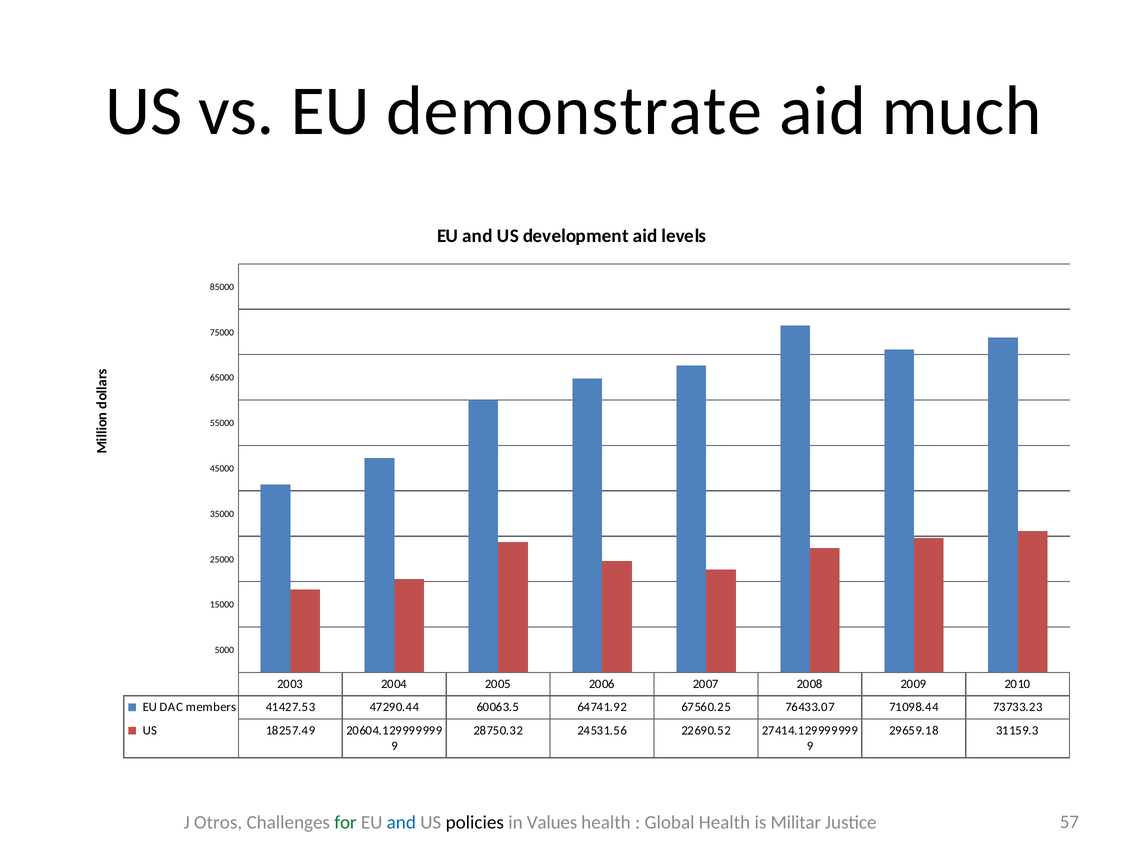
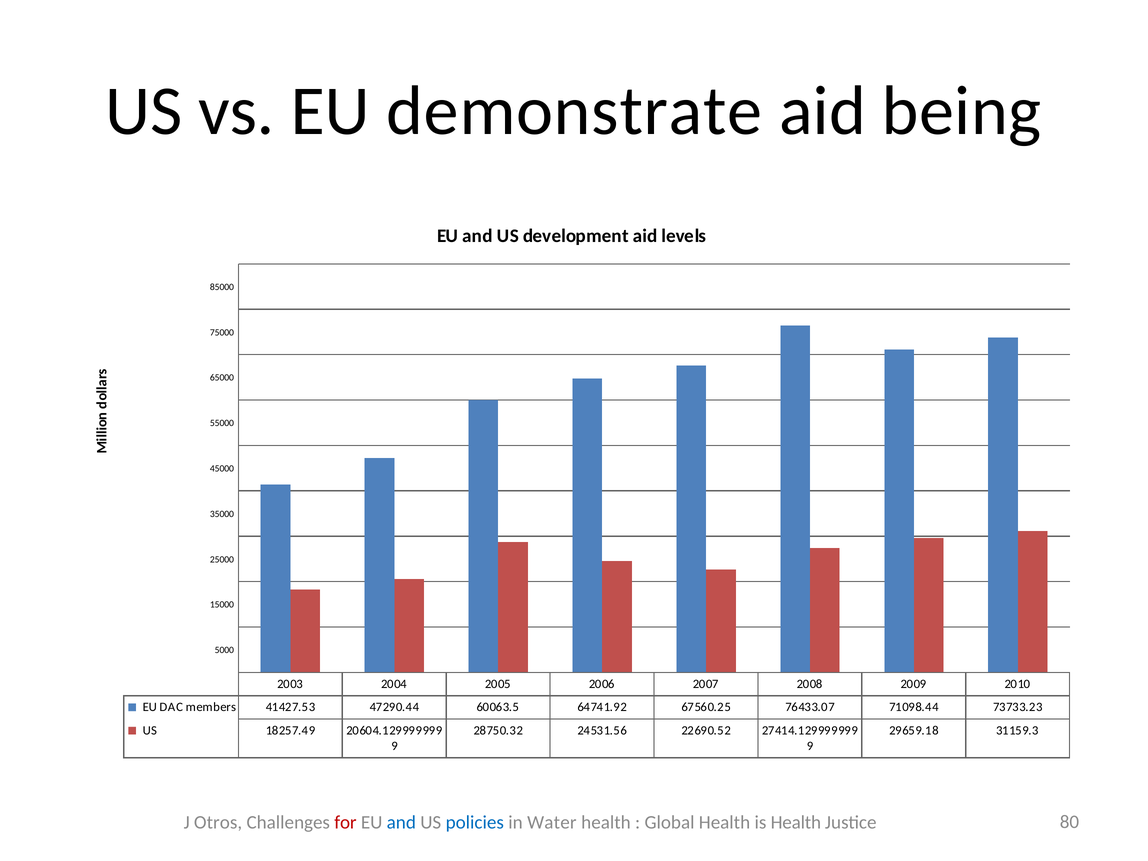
much: much -> being (962, 111)
for colour: green -> red (345, 822)
policies colour: black -> blue (475, 822)
Values: Values -> Water (552, 822)
is Militar: Militar -> Health (796, 822)
57: 57 -> 80 (1069, 822)
